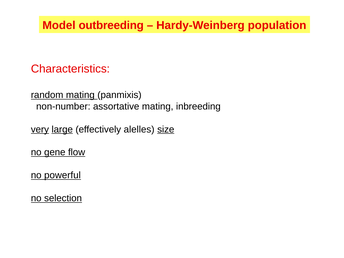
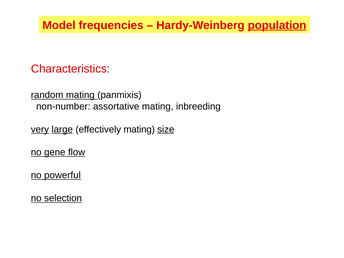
outbreeding: outbreeding -> frequencies (111, 25)
population underline: none -> present (277, 25)
effectively alelles: alelles -> mating (139, 129)
